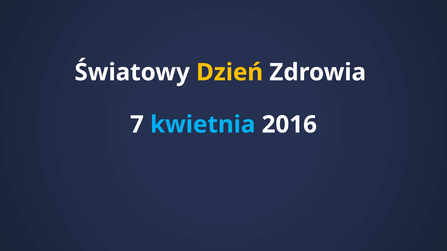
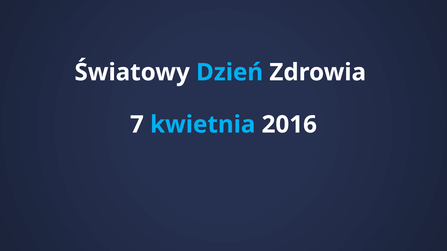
Dzień colour: yellow -> light blue (230, 72)
